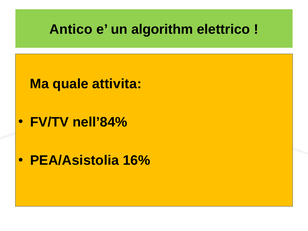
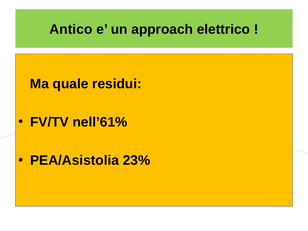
algorithm: algorithm -> approach (162, 29)
attivita: attivita -> residui (117, 84)
nell’84%: nell’84% -> nell’61% (100, 122)
16%: 16% -> 23% (137, 160)
